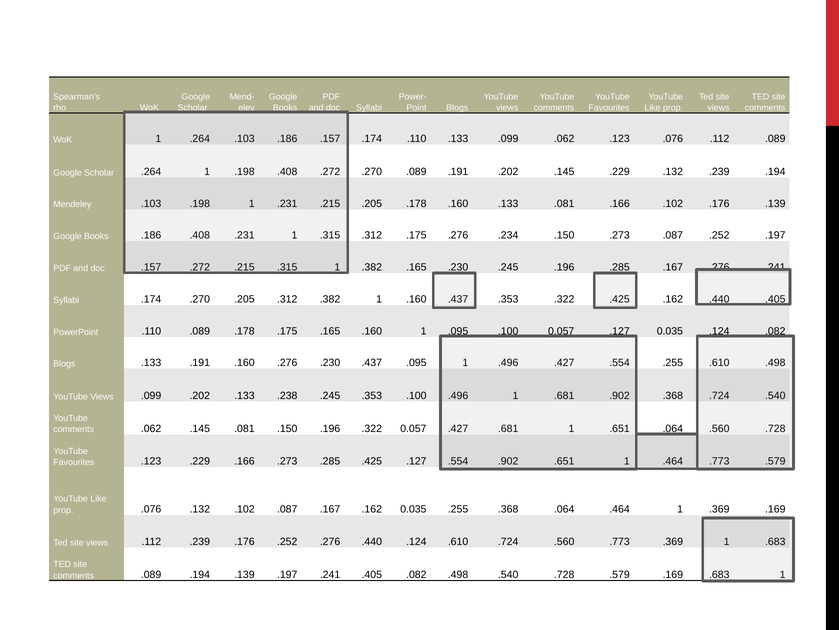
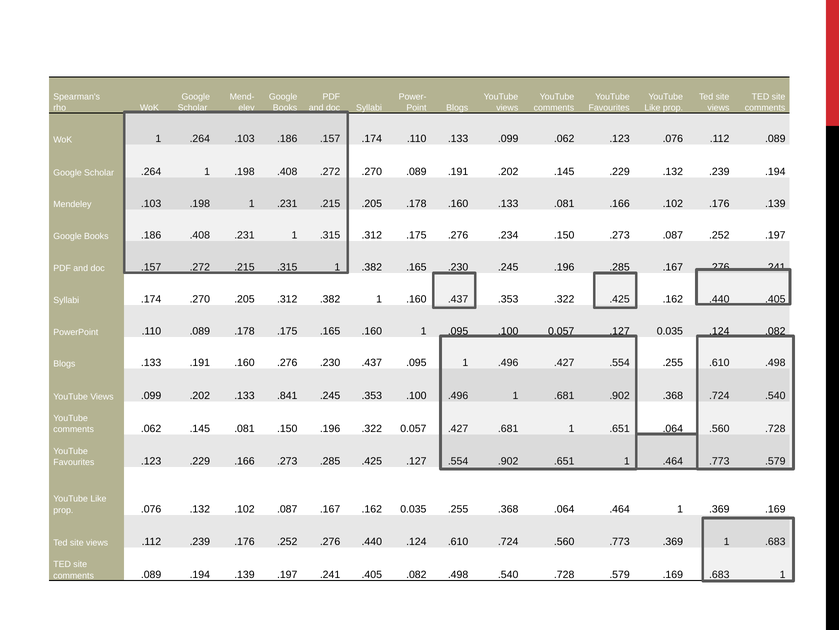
.238: .238 -> .841 (287, 395)
